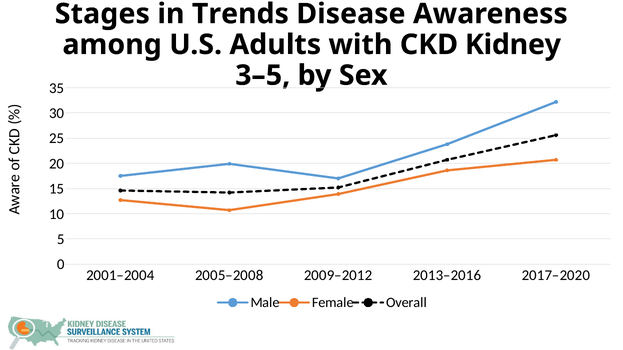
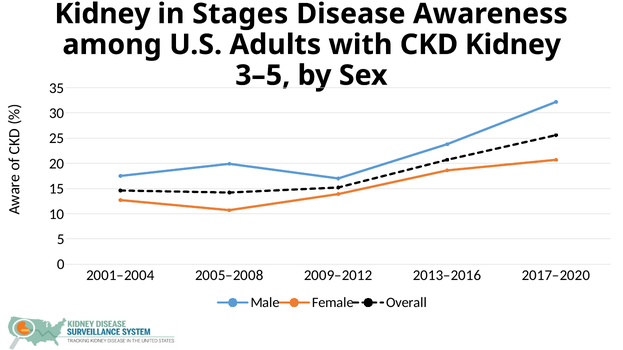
Stages: Stages -> Kidney (103, 14)
Trends: Trends -> Stages (240, 14)
